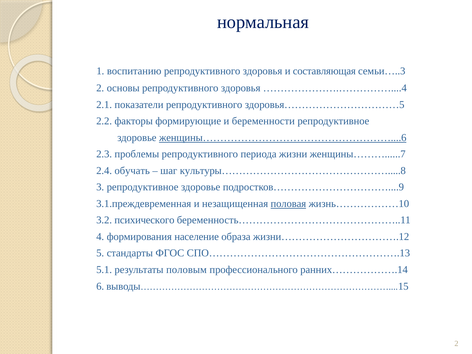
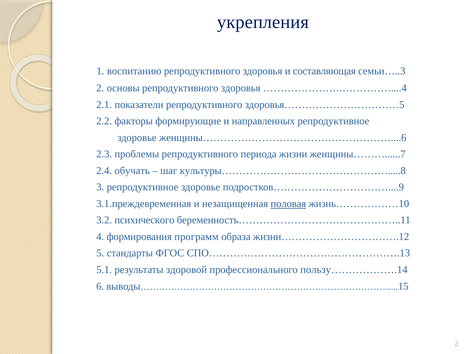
нормальная: нормальная -> укрепления (263, 22)
беременности: беременности -> направленных (263, 121)
женщины………………………………………………....6 underline: present -> none (283, 138)
население: население -> программ (197, 237)
половым: половым -> здоровой (187, 270)
ранних……………….14: ранних……………….14 -> пользу……………….14 (354, 270)
